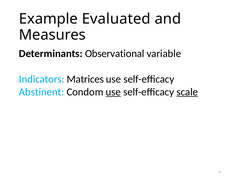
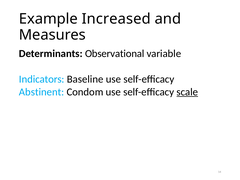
Evaluated: Evaluated -> Increased (116, 19)
Matrices: Matrices -> Baseline (85, 79)
use underline: present -> none (113, 92)
